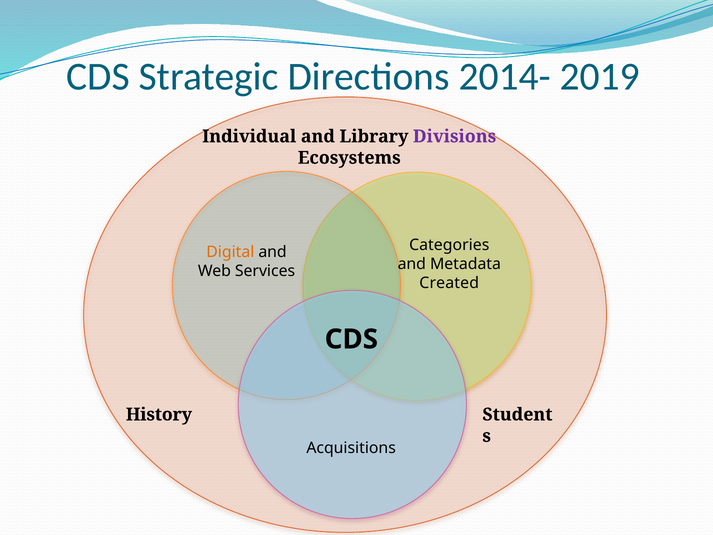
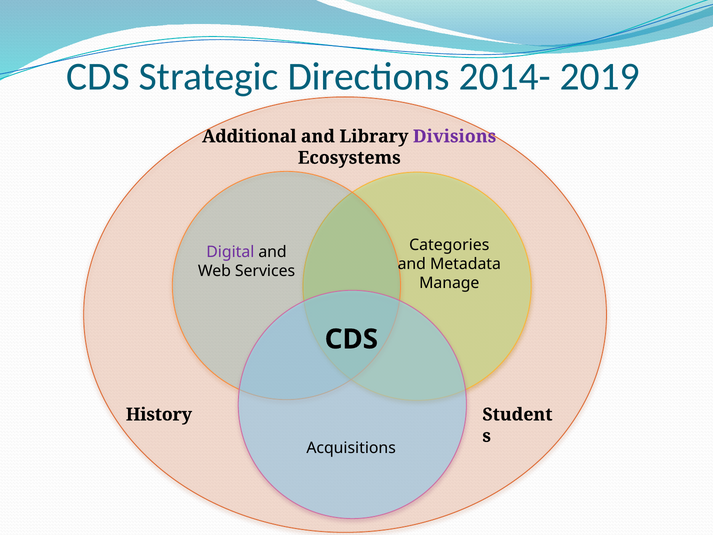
Individual: Individual -> Additional (249, 136)
Digital colour: orange -> purple (230, 252)
Created: Created -> Manage (449, 283)
